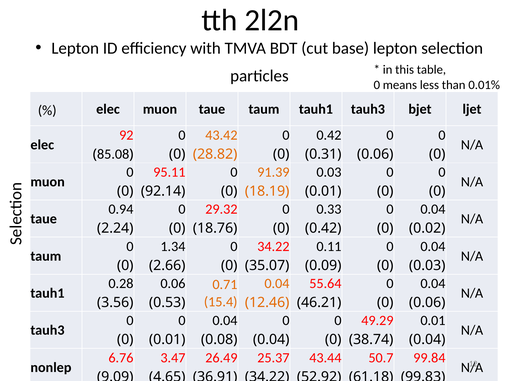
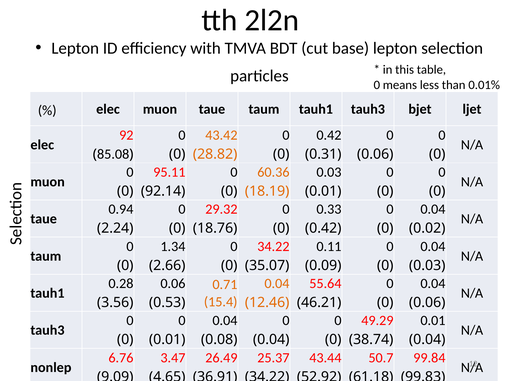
91.39: 91.39 -> 60.36 (273, 172)
